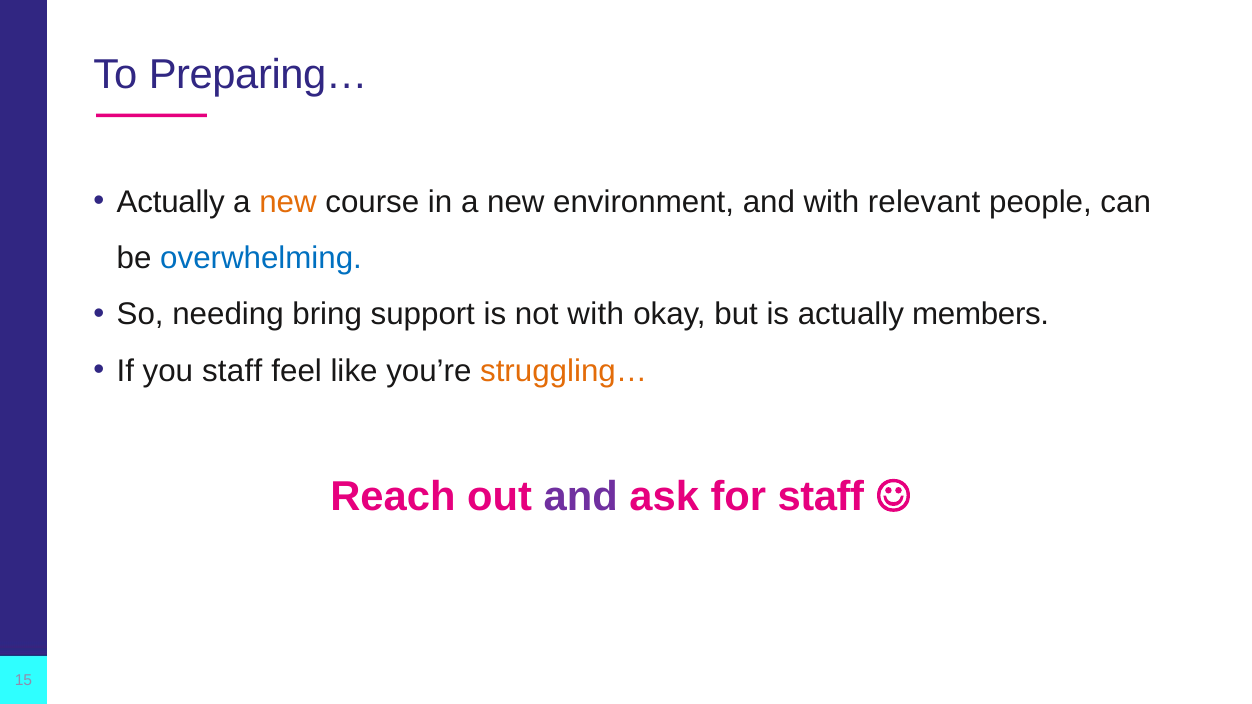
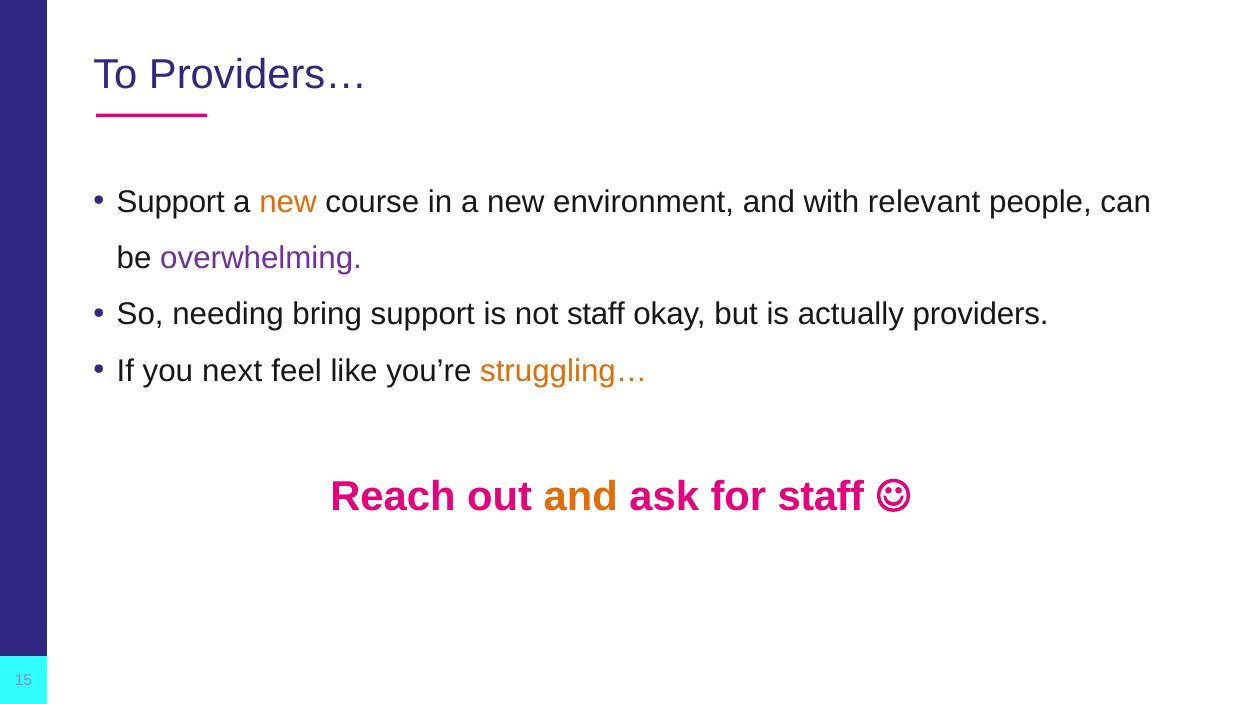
Preparing…: Preparing… -> Providers… (258, 75)
Actually: Actually -> Support (171, 202)
overwhelming colour: blue -> purple (261, 258)
not with: with -> staff (596, 315)
members: members -> providers (981, 315)
you staff: staff -> next (232, 371)
and colour: purple -> orange (581, 497)
